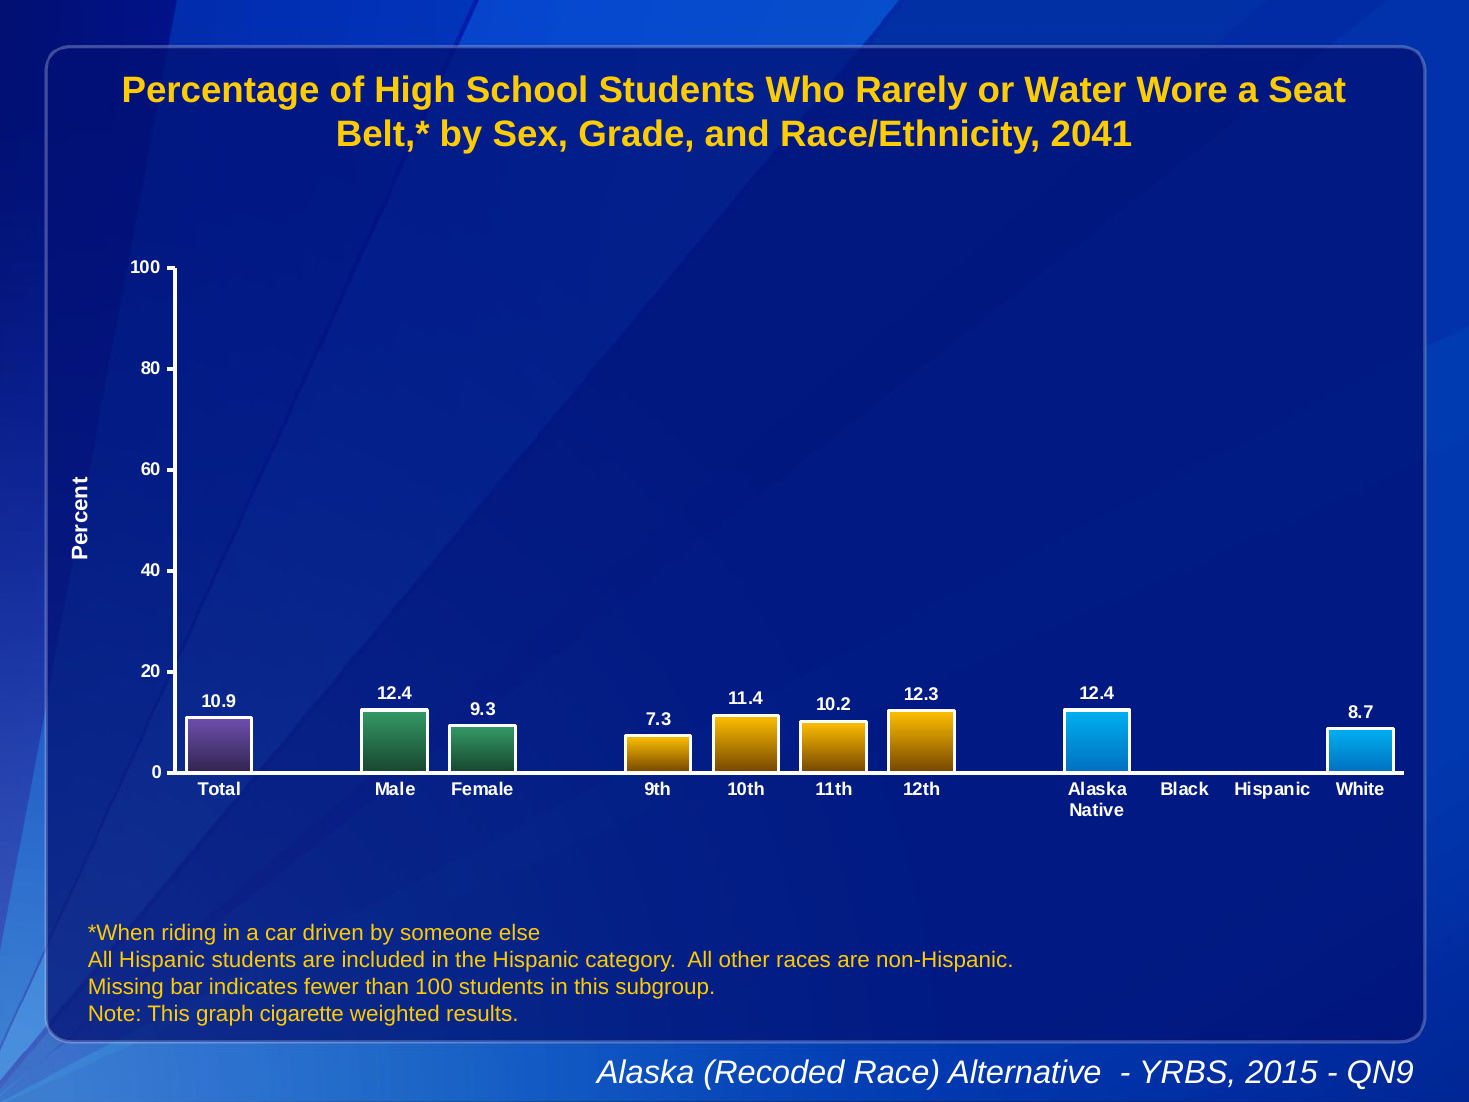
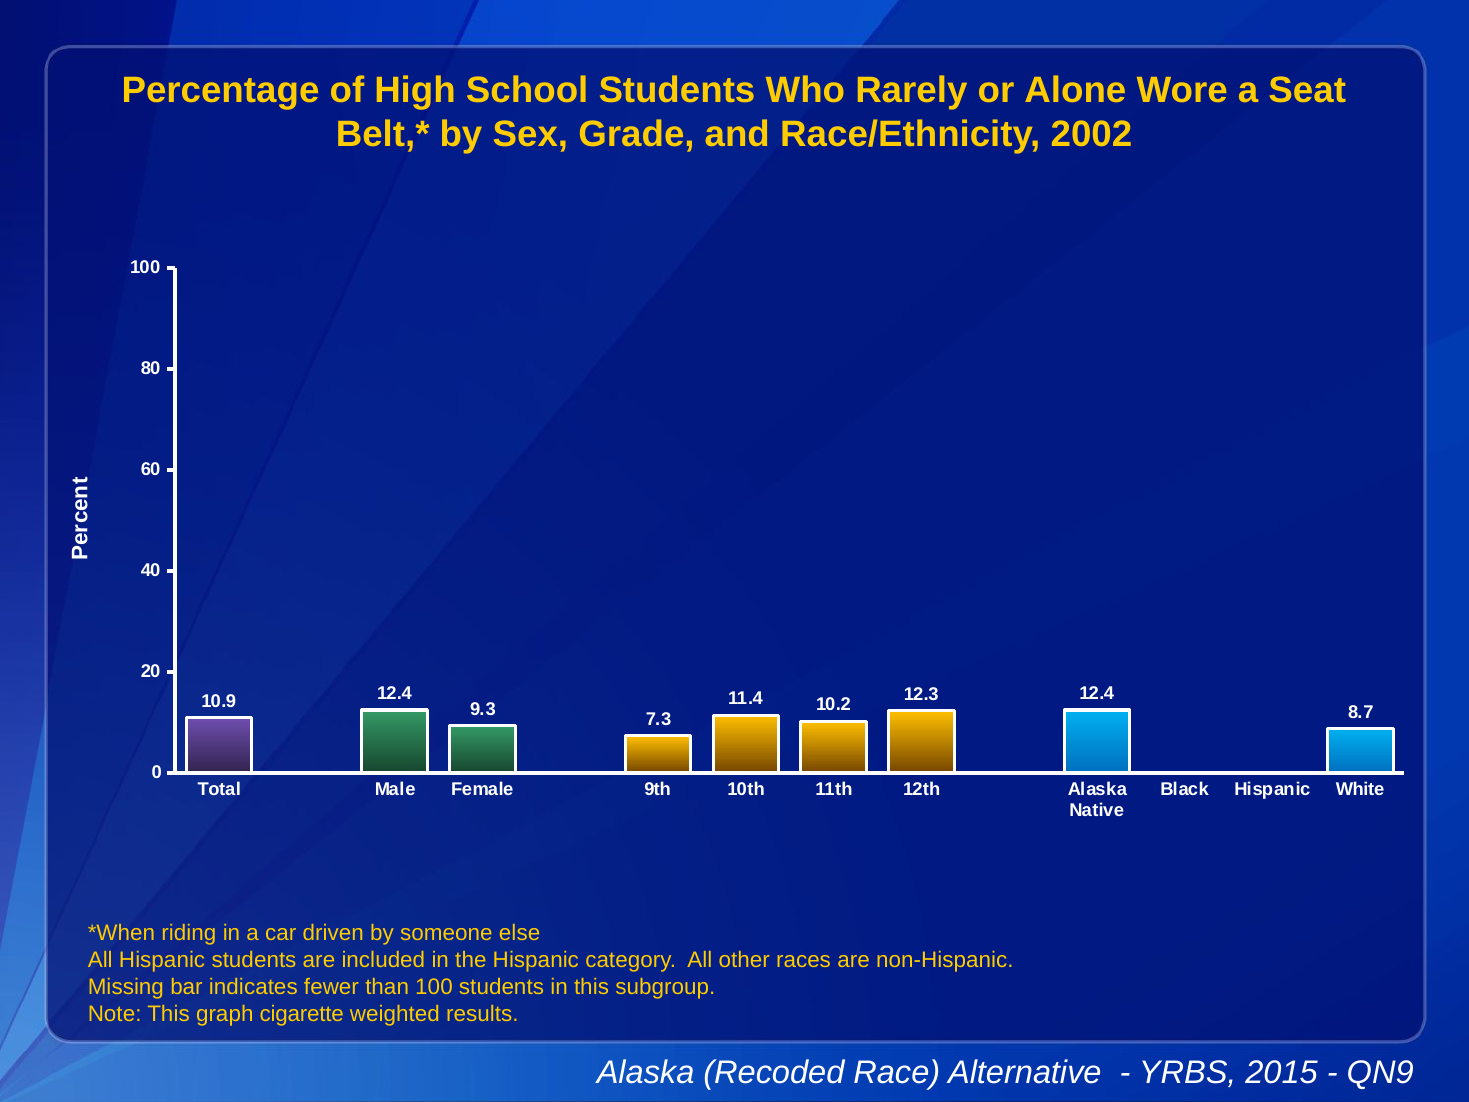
Water: Water -> Alone (1075, 91)
2041: 2041 -> 2002 (1091, 135)
